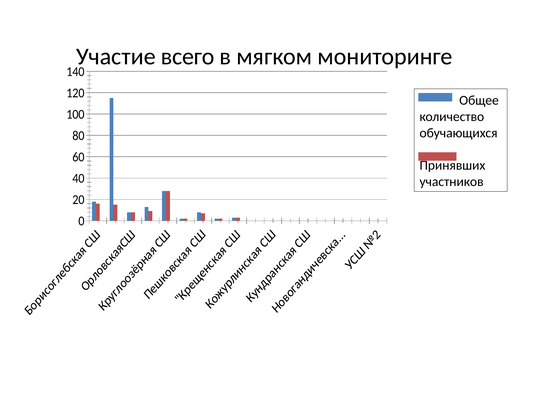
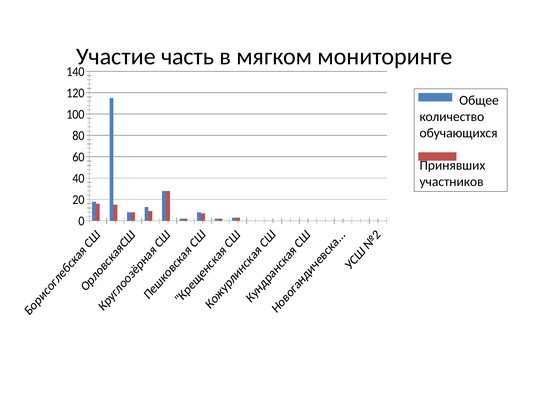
всего: всего -> часть (188, 57)
